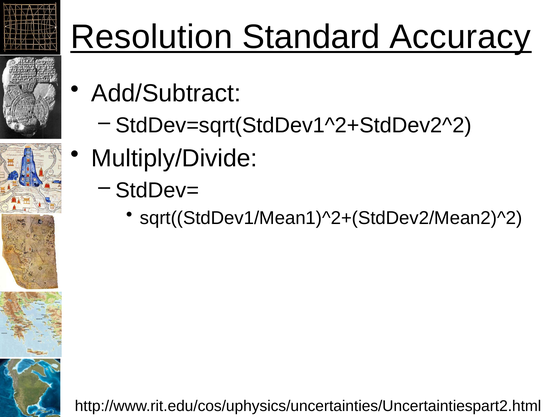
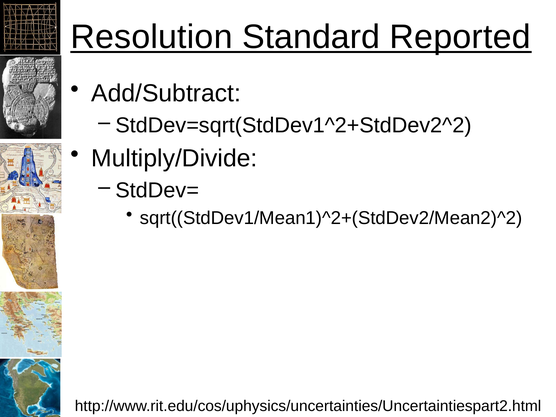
Accuracy: Accuracy -> Reported (460, 37)
